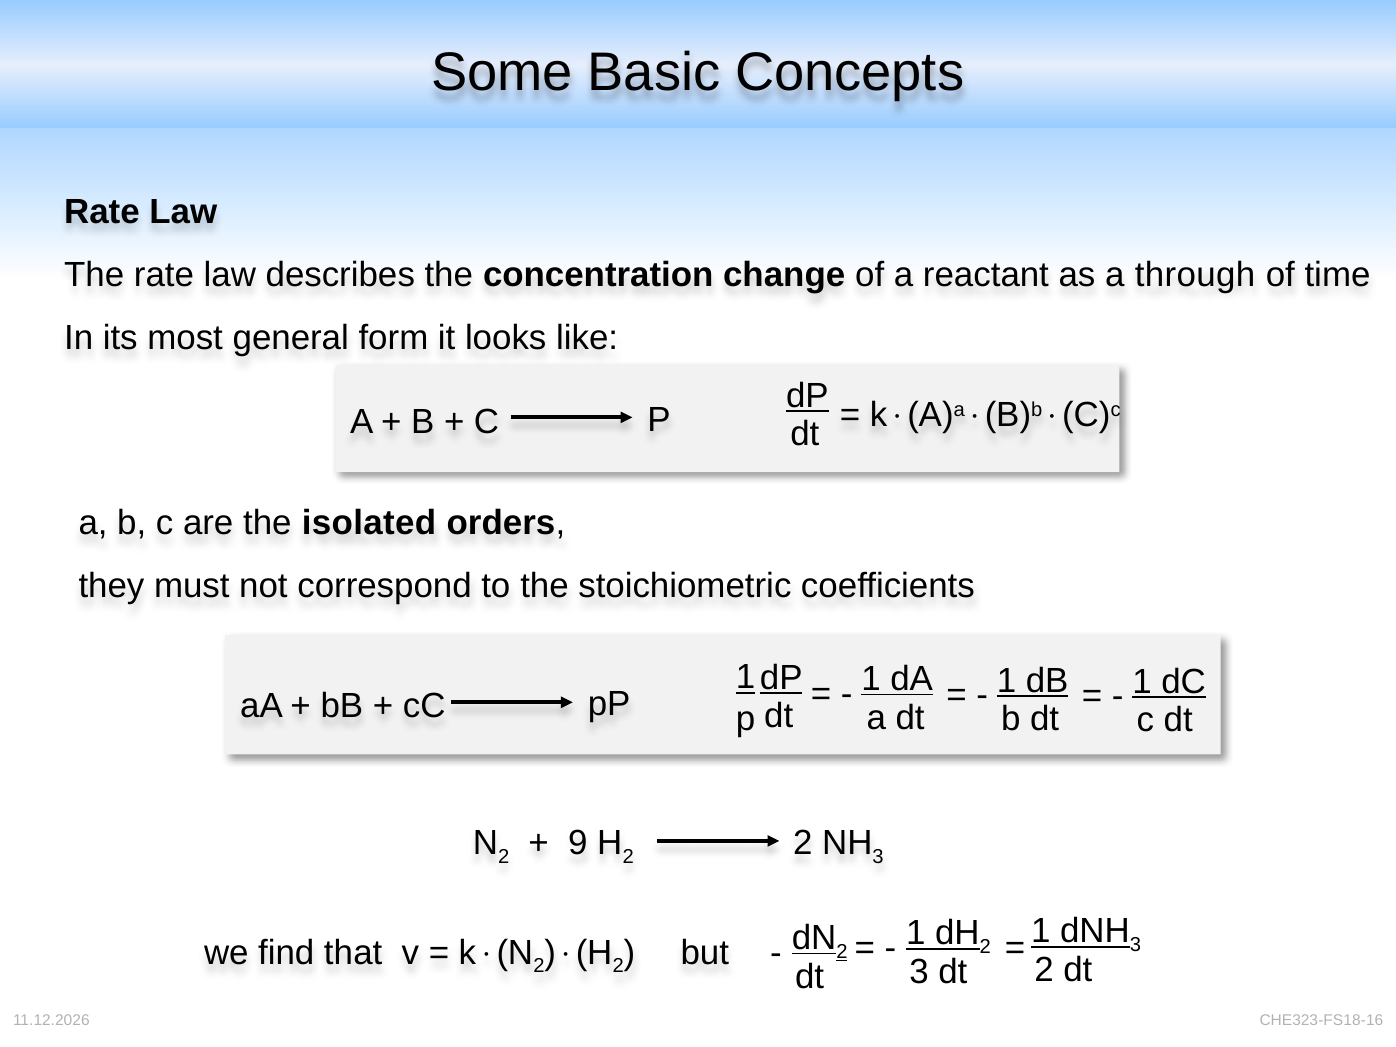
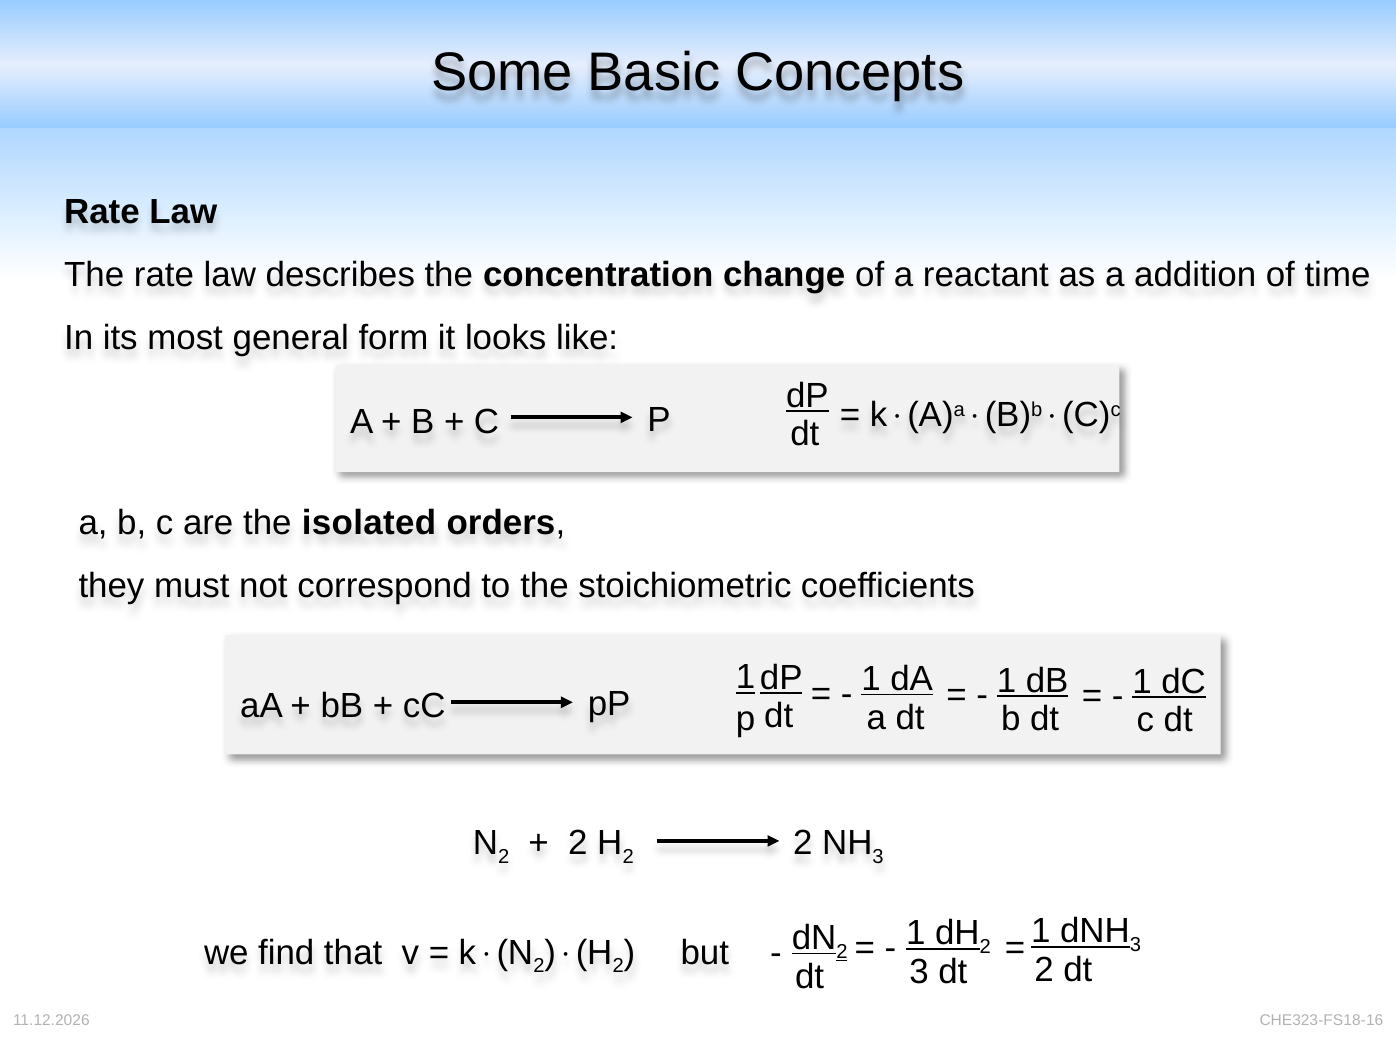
through: through -> addition (1195, 275)
9: 9 -> 2 (578, 843)
